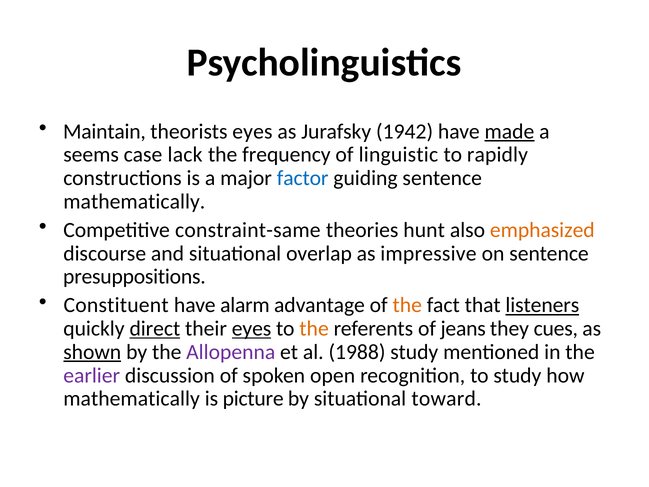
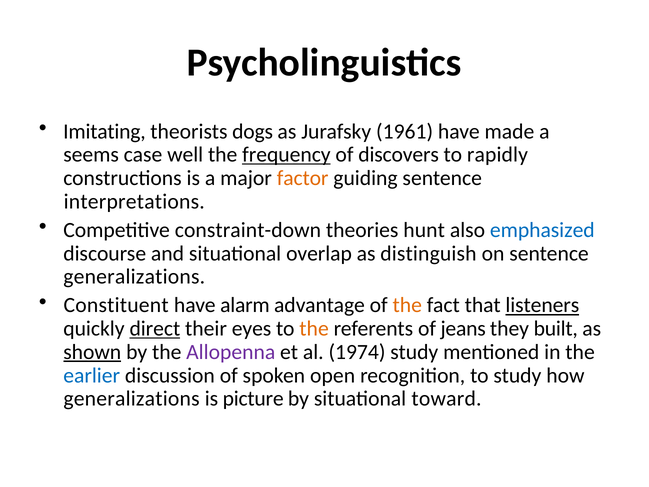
Maintain: Maintain -> Imitating (104, 131)
theorists eyes: eyes -> dogs (253, 131)
1942: 1942 -> 1961 (405, 131)
made underline: present -> none (509, 131)
lack: lack -> well (185, 155)
frequency underline: none -> present (286, 155)
linguistic: linguistic -> discovers (399, 155)
factor colour: blue -> orange (303, 178)
mathematically: mathematically -> interpretations (134, 201)
constraint-same: constraint-same -> constraint-down (248, 230)
emphasized colour: orange -> blue (542, 230)
impressive: impressive -> distinguish (428, 253)
presuppositions: presuppositions -> generalizations (134, 277)
eyes underline: present -> none (252, 329)
cues: cues -> built (556, 329)
1988: 1988 -> 1974 (357, 352)
earlier colour: purple -> blue (92, 375)
mathematically: mathematically -> generalizations (131, 399)
